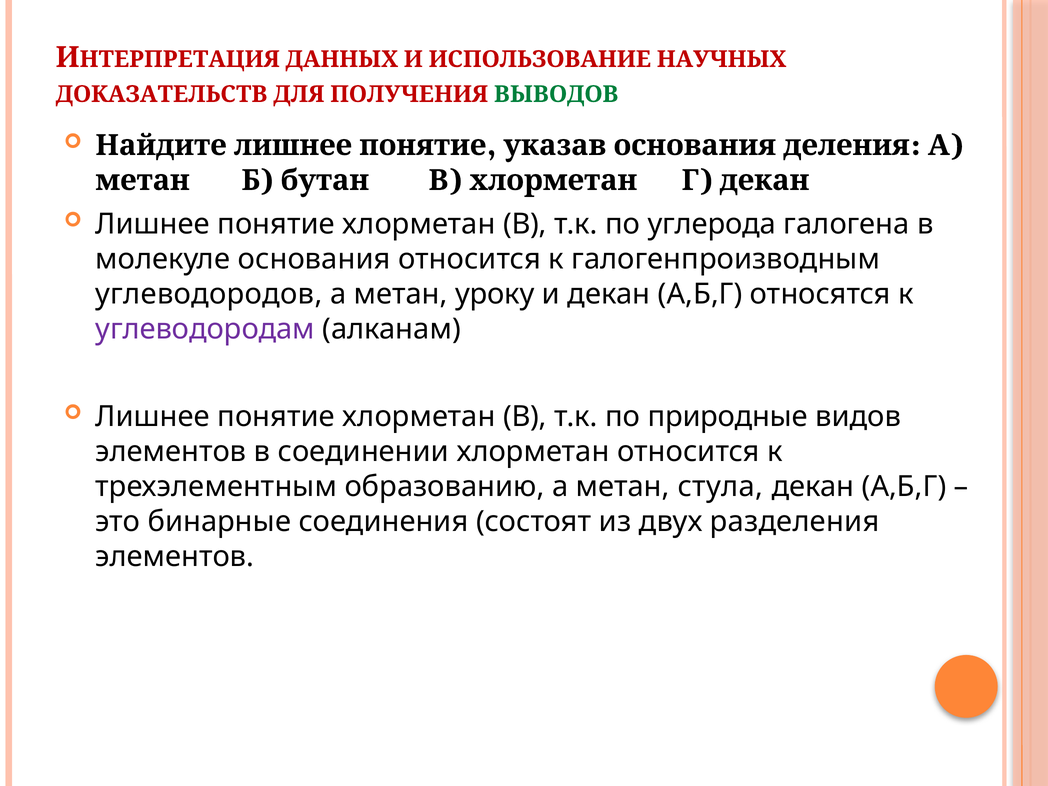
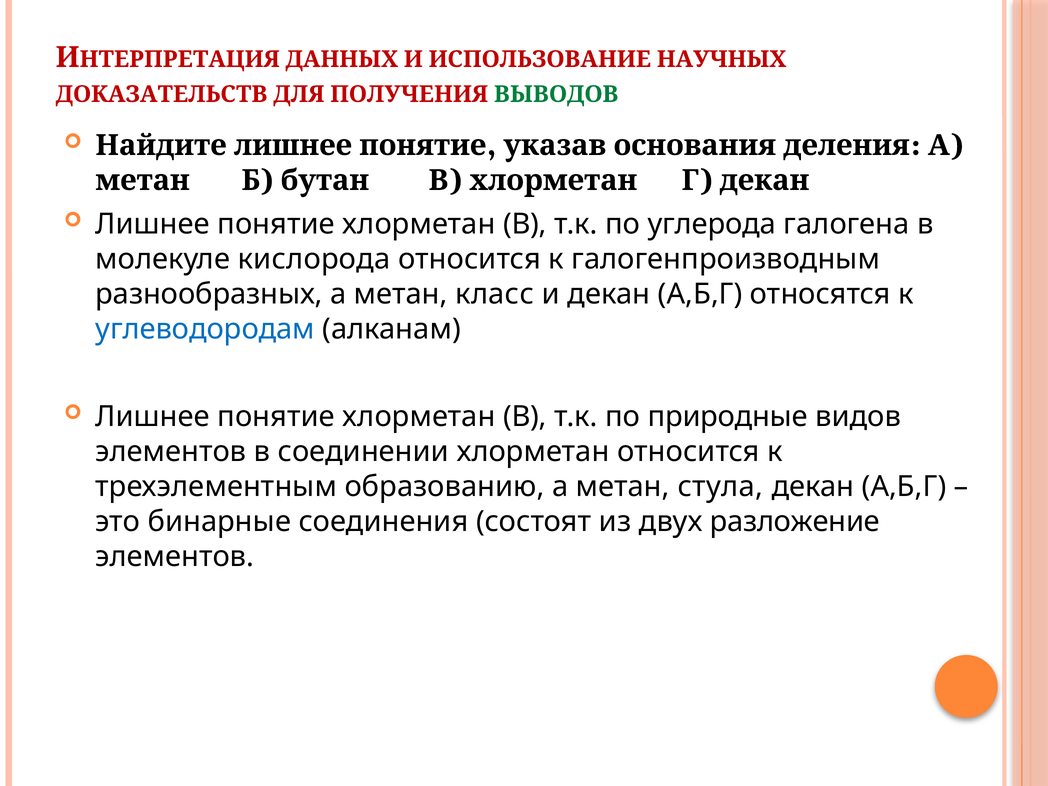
молекуле основания: основания -> кислорода (314, 259)
углеводородов: углеводородов -> разнообразных (209, 294)
уроку: уроку -> класс (495, 294)
углеводородам colour: purple -> blue (205, 329)
разделения: разделения -> разложение (795, 521)
